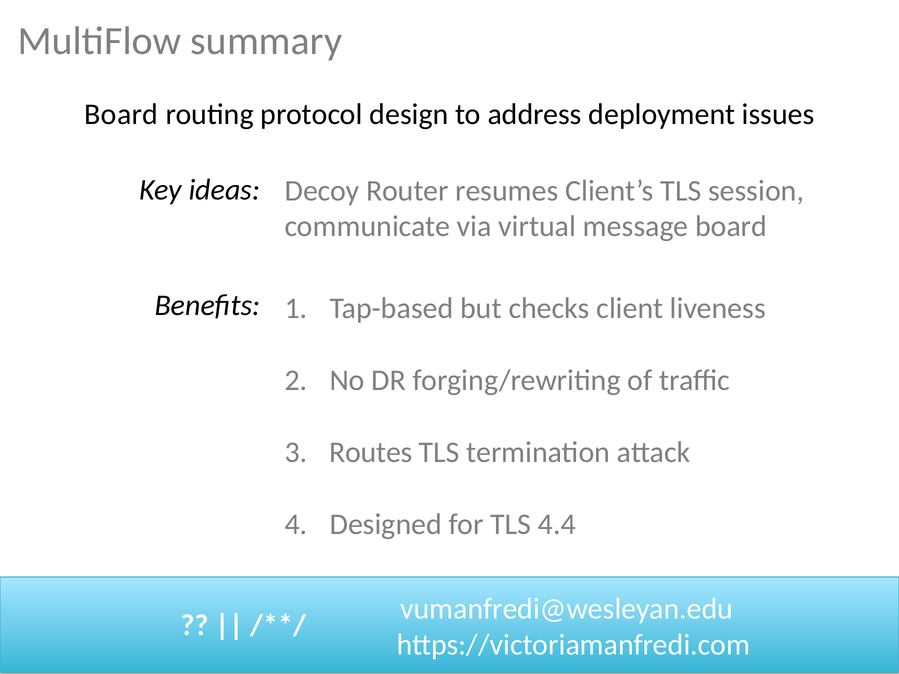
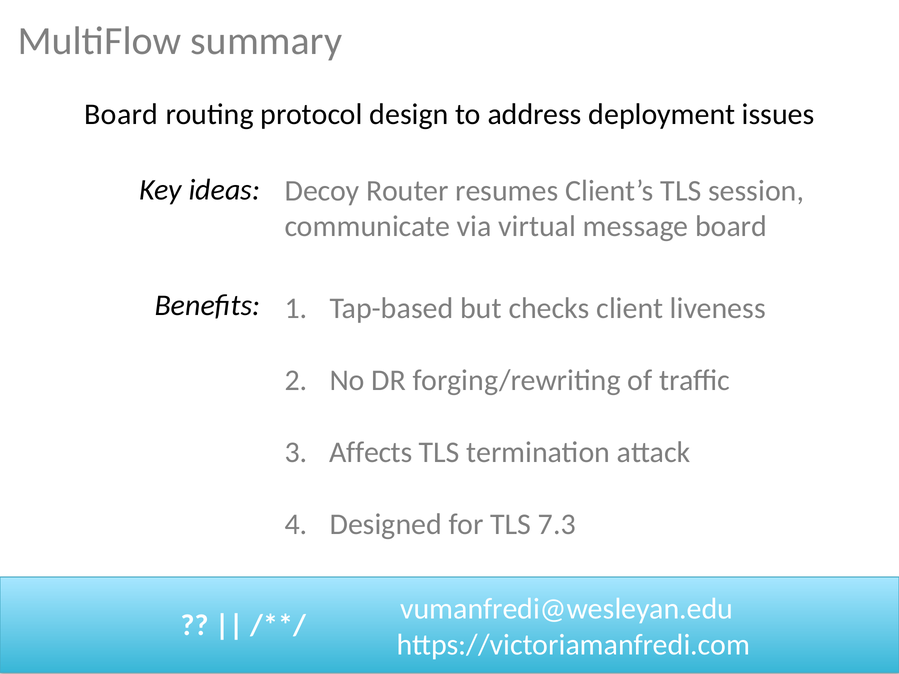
Routes: Routes -> Affects (371, 453)
4.4: 4.4 -> 7.3 (557, 524)
